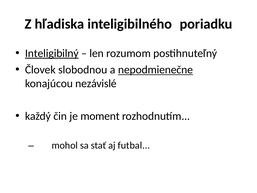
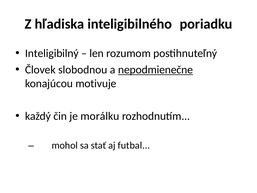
Inteligibilný underline: present -> none (52, 53)
nezávislé: nezávislé -> motivuje (96, 83)
moment: moment -> morálku (100, 116)
